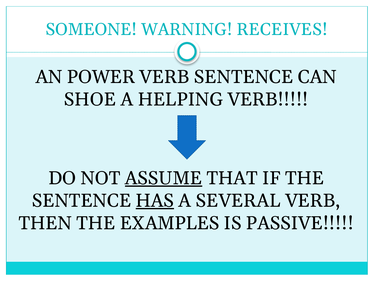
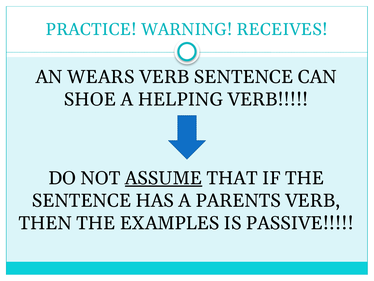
SOMEONE: SOMEONE -> PRACTICE (91, 29)
POWER: POWER -> WEARS (101, 77)
HAS underline: present -> none (155, 200)
SEVERAL: SEVERAL -> PARENTS (238, 200)
